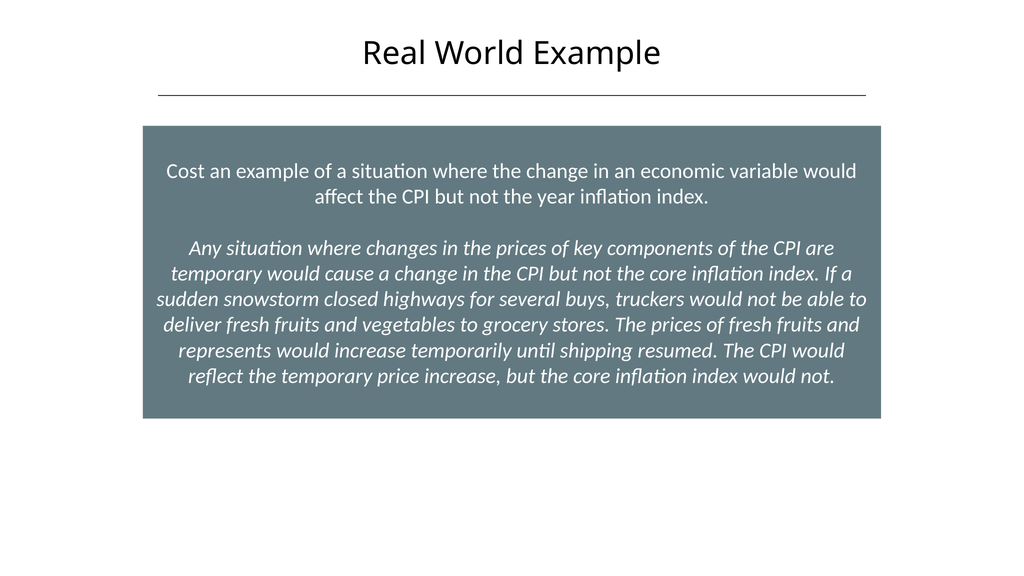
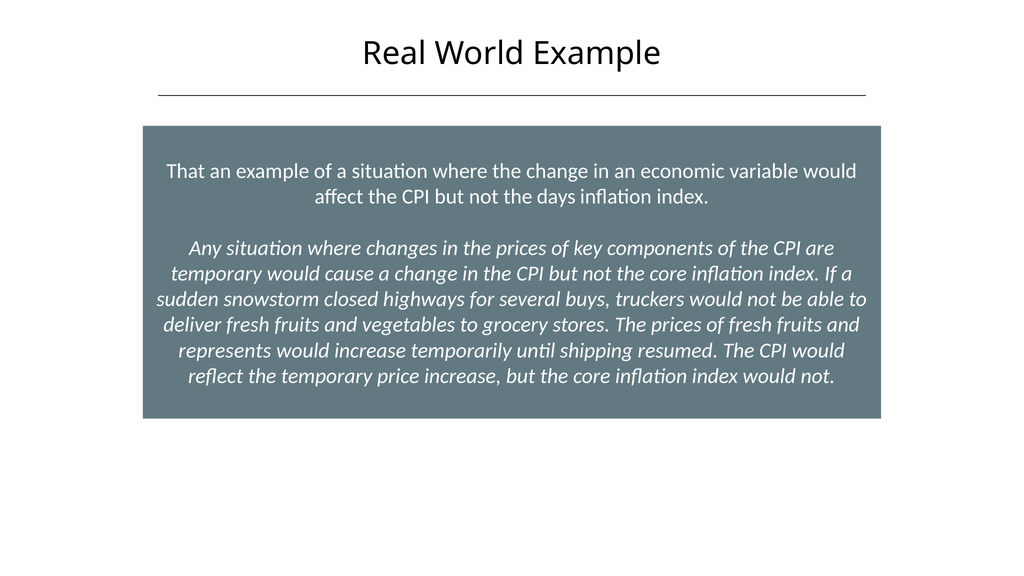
Cost: Cost -> That (186, 171)
year: year -> days (556, 197)
